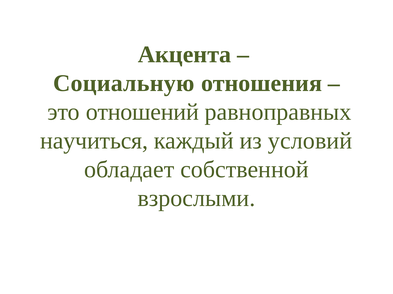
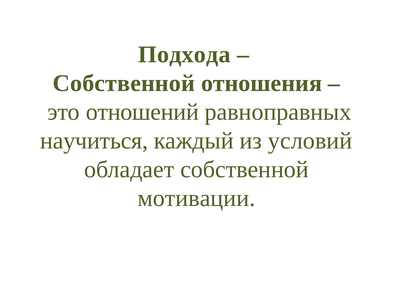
Акцента: Акцента -> Подхода (184, 55)
Социальную: Социальную -> Собственной (124, 83)
взрослыми: взрослыми -> мотивации (196, 199)
